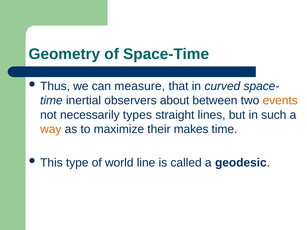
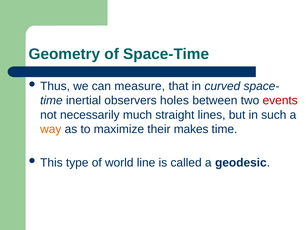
about: about -> holes (174, 101)
events colour: orange -> red (280, 101)
types: types -> much (137, 115)
